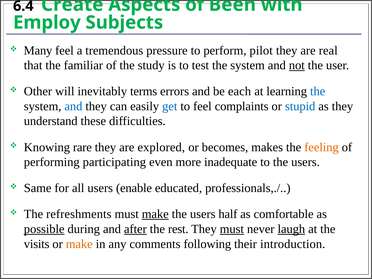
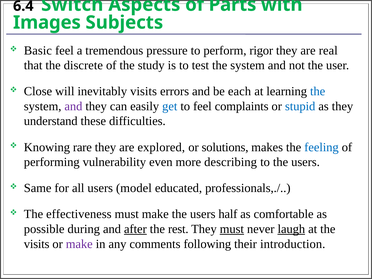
Create: Create -> Switch (72, 5)
Been: Been -> Parts (233, 5)
Employ: Employ -> Images (47, 23)
Many: Many -> Basic (38, 50)
pilot: pilot -> rigor (261, 50)
familiar: familiar -> discrete (83, 65)
not underline: present -> none (297, 65)
Other: Other -> Close (38, 91)
inevitably terms: terms -> visits (144, 91)
and colour: blue -> purple (73, 106)
becomes: becomes -> solutions (225, 147)
feeling colour: orange -> blue (321, 147)
participating: participating -> vulnerability (114, 162)
inadequate: inadequate -> describing (231, 162)
enable: enable -> model (134, 188)
refreshments: refreshments -> effectiveness (79, 214)
make underline: present -> none (155, 214)
possible underline: present -> none (44, 229)
make colour: orange -> purple (79, 244)
